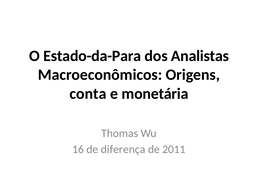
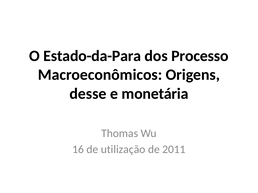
Analistas: Analistas -> Processo (200, 56)
conta: conta -> desse (88, 94)
diferença: diferença -> utilização (123, 150)
